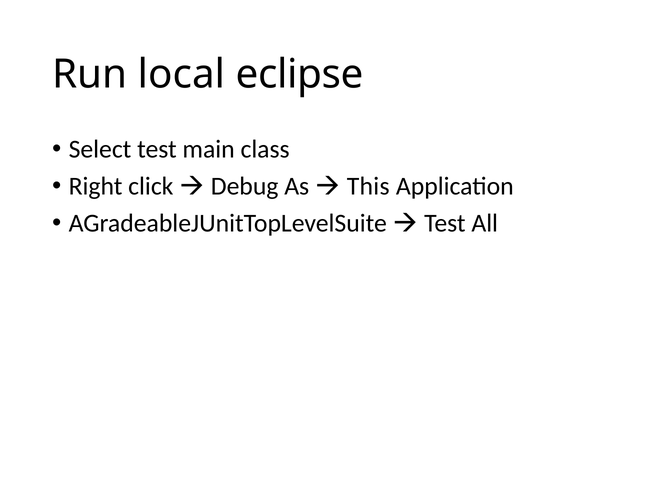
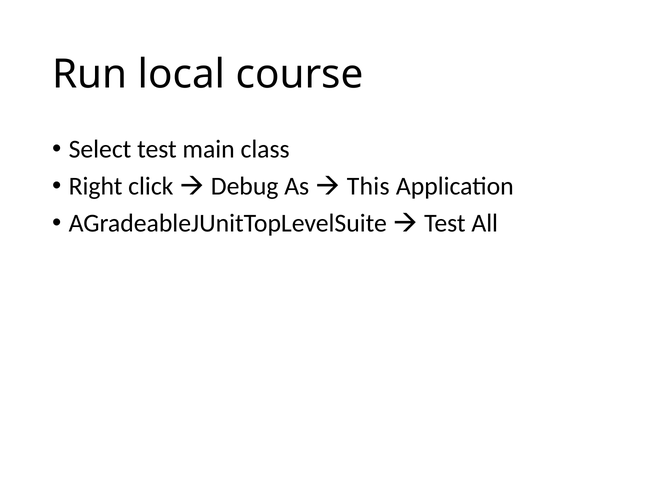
eclipse: eclipse -> course (300, 74)
